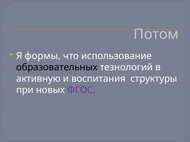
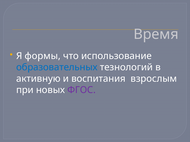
Потом: Потом -> Время (156, 34)
образовательных colour: black -> blue (57, 68)
структуры: структуры -> взрослым (154, 79)
